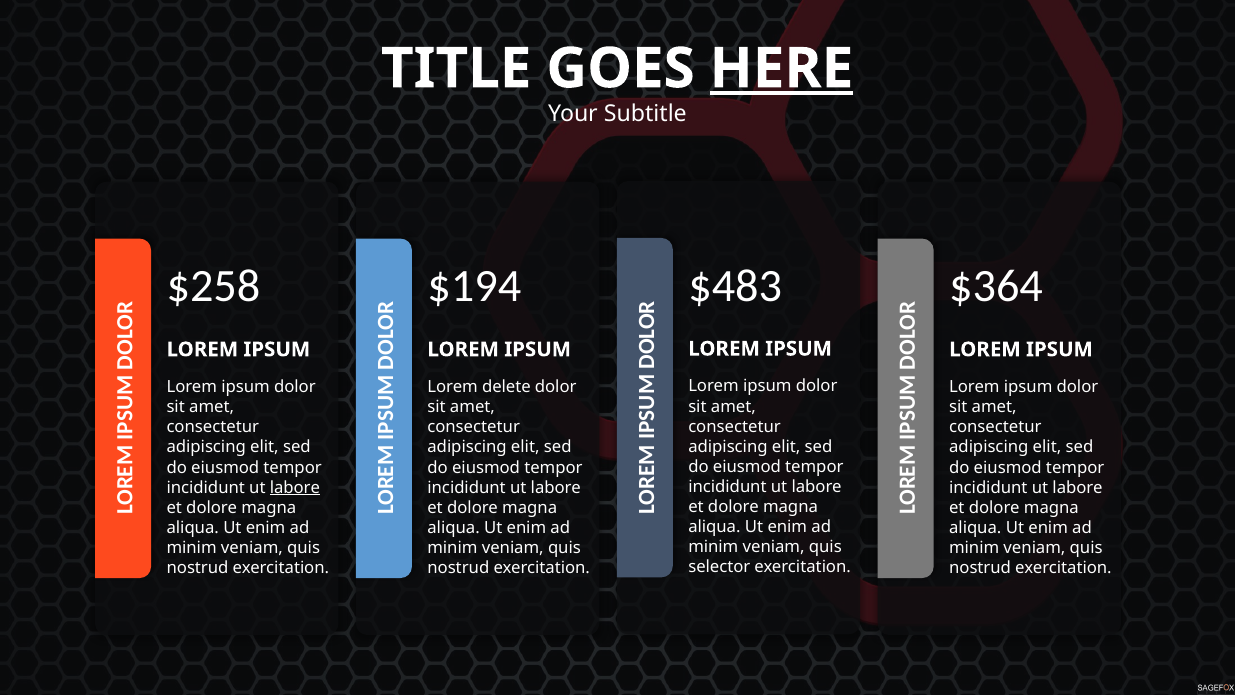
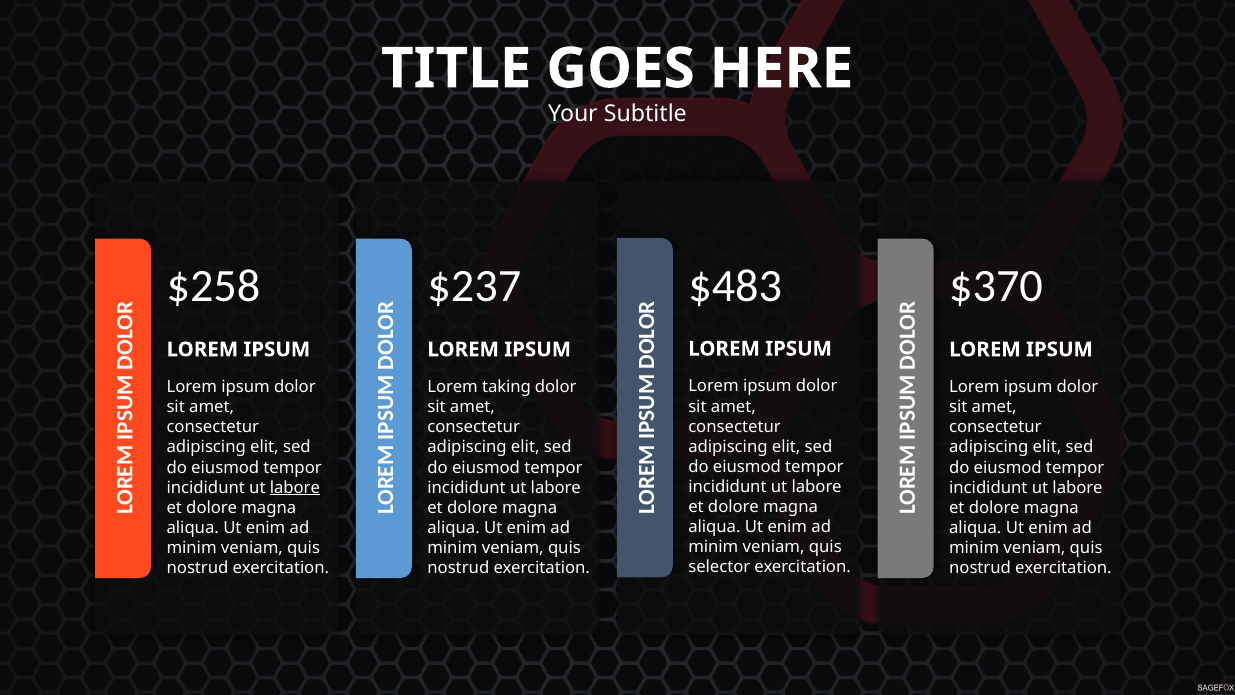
HERE underline: present -> none (781, 69)
$194: $194 -> $237 (474, 286)
$364: $364 -> $370 (996, 286)
delete: delete -> taking (506, 387)
